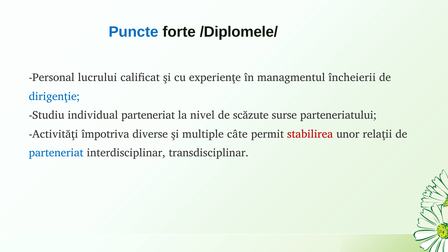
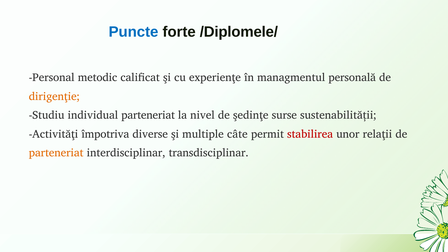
lucrului: lucrului -> metodic (98, 78)
încheierii: încheierii -> personală (352, 78)
dirigenţie colour: blue -> orange (54, 96)
scăzute: scăzute -> şedinţe (251, 115)
parteneriatului: parteneriatului -> sustenabilității (338, 115)
parteneriat colour: blue -> orange (56, 153)
